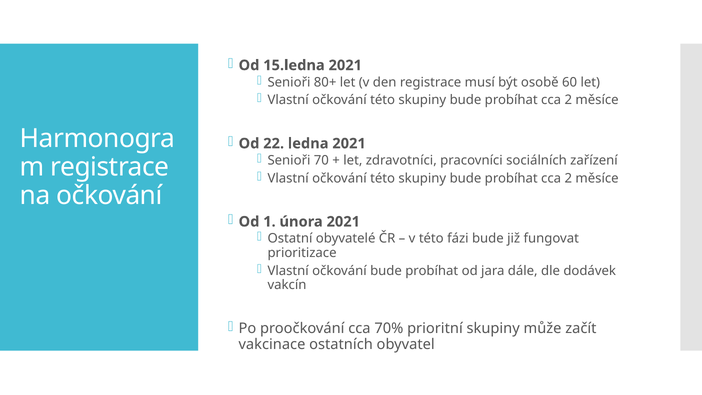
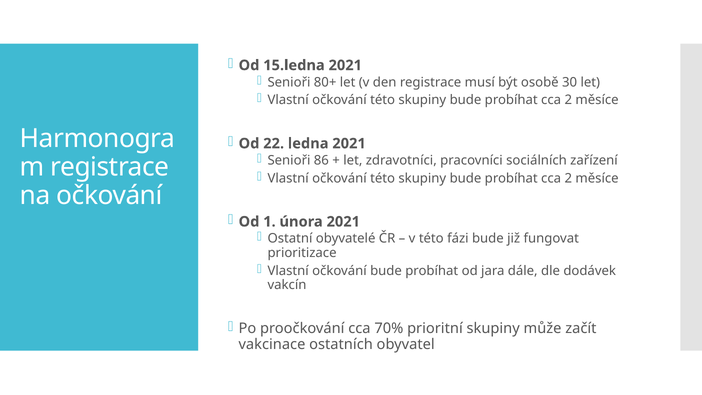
60: 60 -> 30 (570, 82)
70: 70 -> 86 (321, 160)
